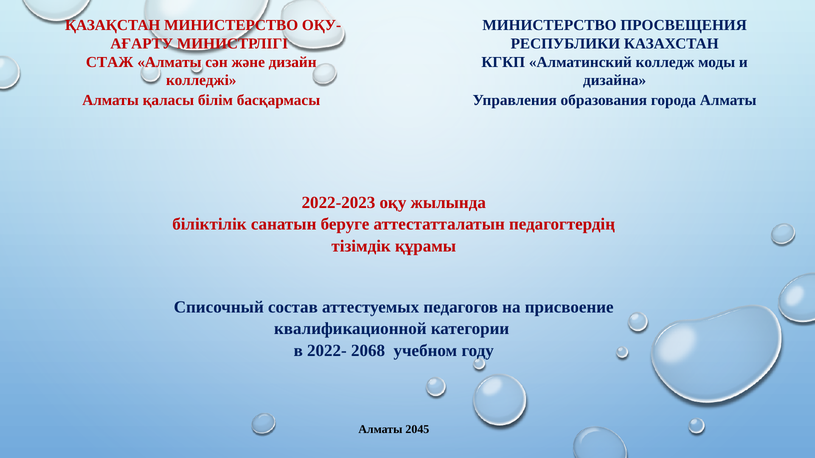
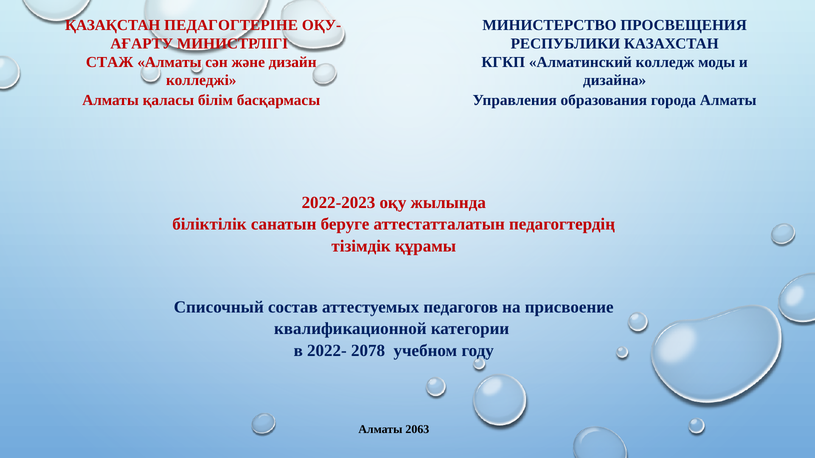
ҚАЗАҚСТАН МИНИСТЕРСТВО: МИНИСТЕРСТВО -> ПЕДАГОГТЕРІНЕ (231, 25)
2068: 2068 -> 2078 (368, 351)
2045: 2045 -> 2063 (417, 430)
